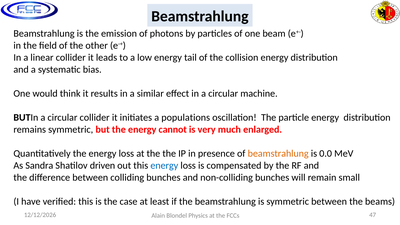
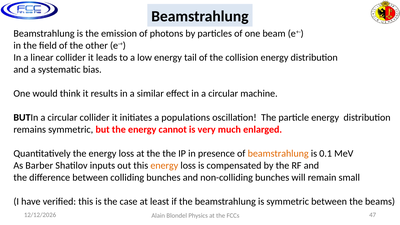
0.0: 0.0 -> 0.1 (326, 153)
Sandra: Sandra -> Barber (39, 165)
driven: driven -> inputs (102, 165)
energy colour: blue -> orange (164, 165)
